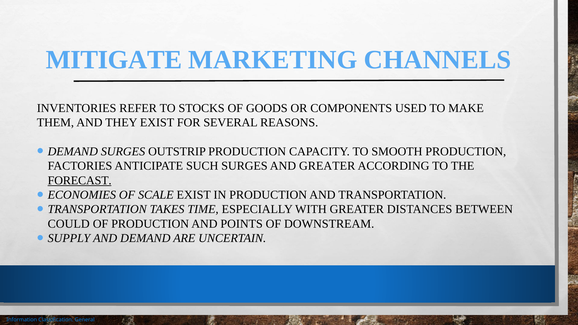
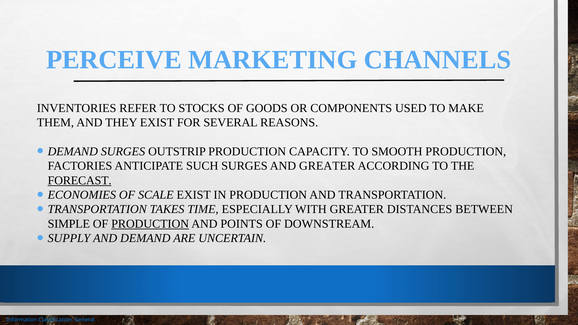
MITIGATE: MITIGATE -> PERCEIVE (114, 60)
COULD: COULD -> SIMPLE (69, 224)
PRODUCTION underline: none -> present (150, 224)
